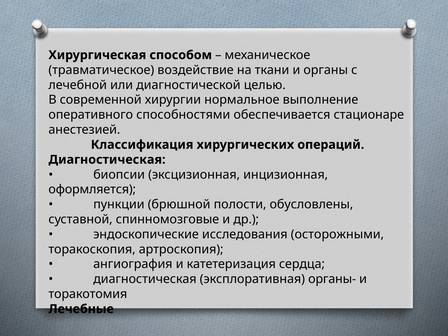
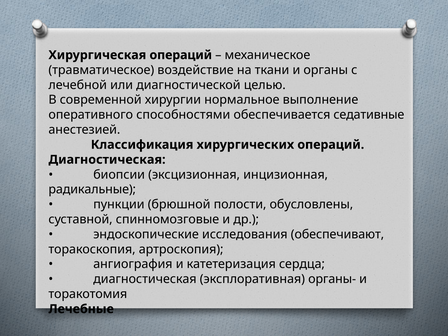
Хирургическая способом: способом -> операций (181, 55)
стационаре: стационаре -> седативные (369, 115)
оформляется: оформляется -> радикальные (92, 190)
осторожными: осторожными -> обеспечивают (337, 234)
